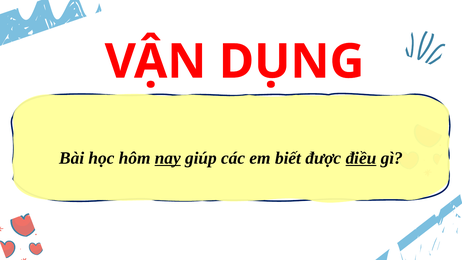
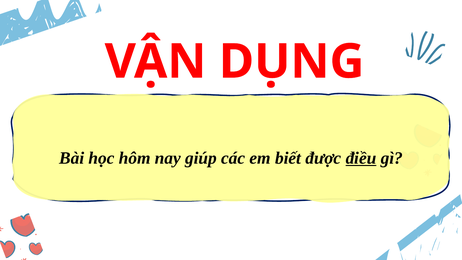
nay underline: present -> none (168, 158)
